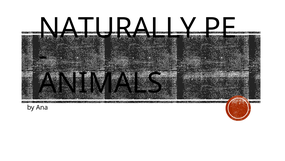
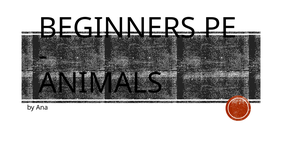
NATURALLY: NATURALLY -> BEGINNERS (117, 28)
